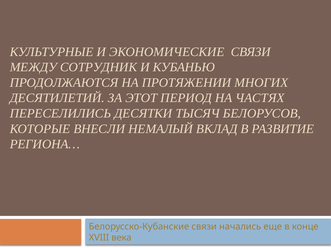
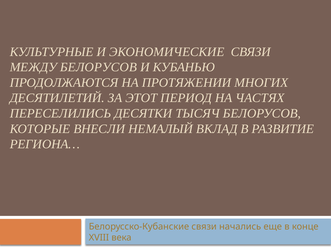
МЕЖДУ СОТРУДНИК: СОТРУДНИК -> БЕЛОРУСОВ (99, 67)
